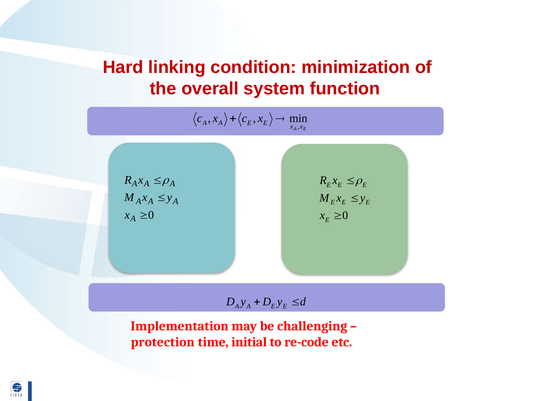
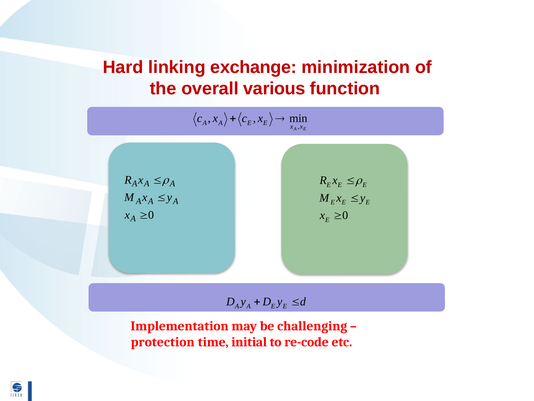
condition: condition -> exchange (254, 67)
system: system -> various (274, 88)
